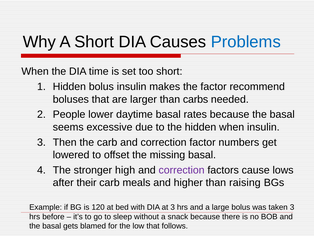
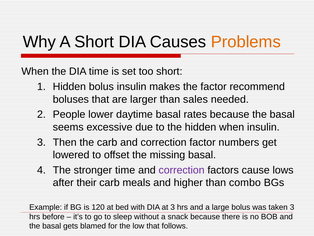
Problems colour: blue -> orange (246, 42)
carbs: carbs -> sales (195, 99)
stronger high: high -> time (125, 170)
raising: raising -> combo (245, 182)
